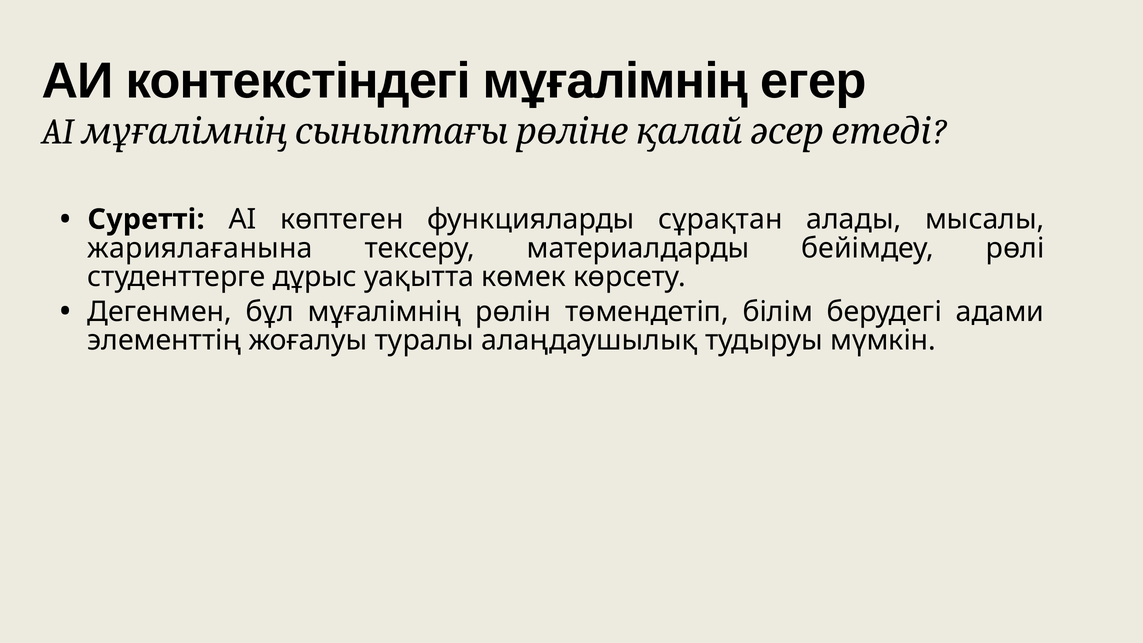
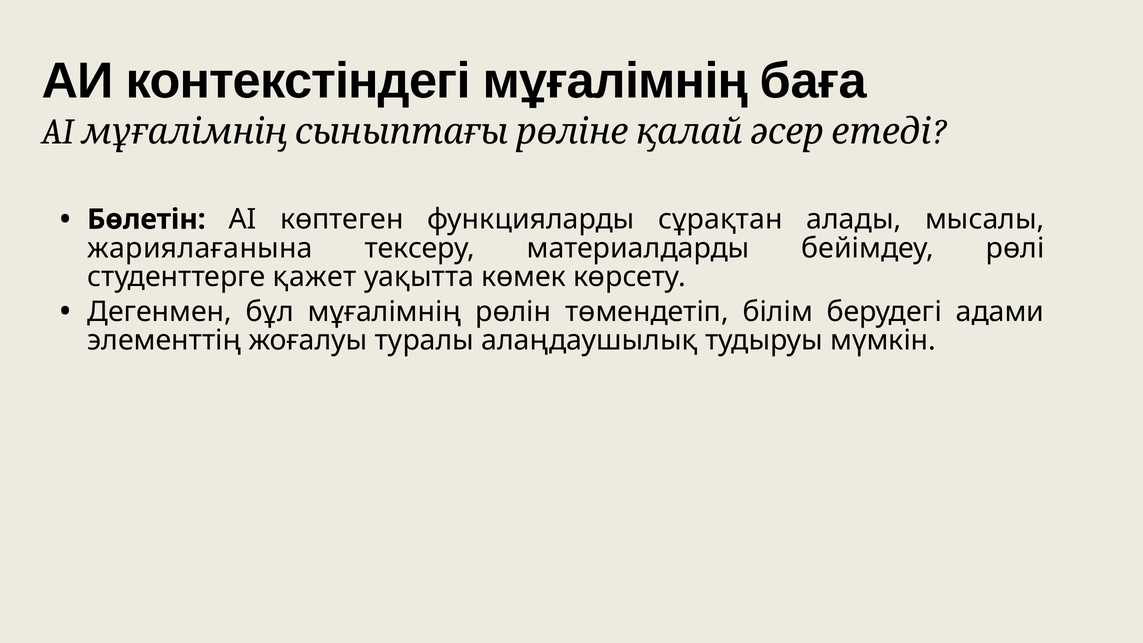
егер: егер -> баға (813, 81)
Суретті: Суретті -> Бөлетін (146, 219)
дұрыс: дұрыс -> қажет (315, 277)
